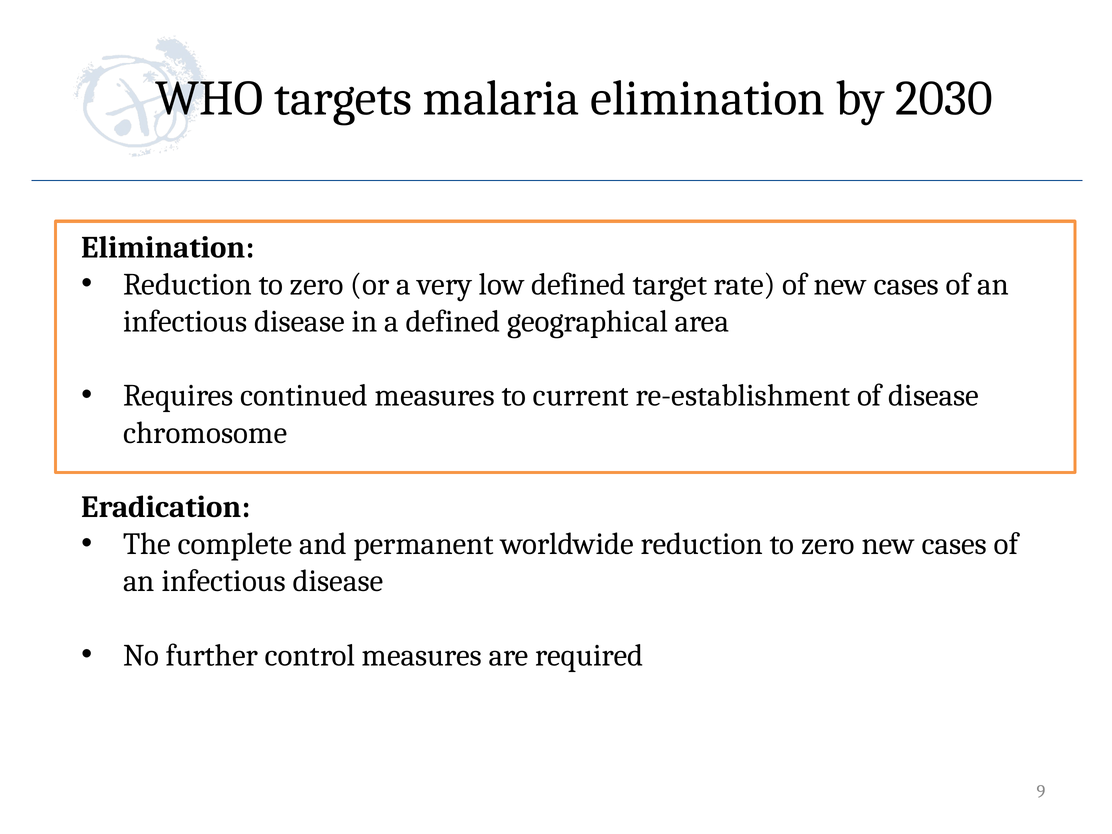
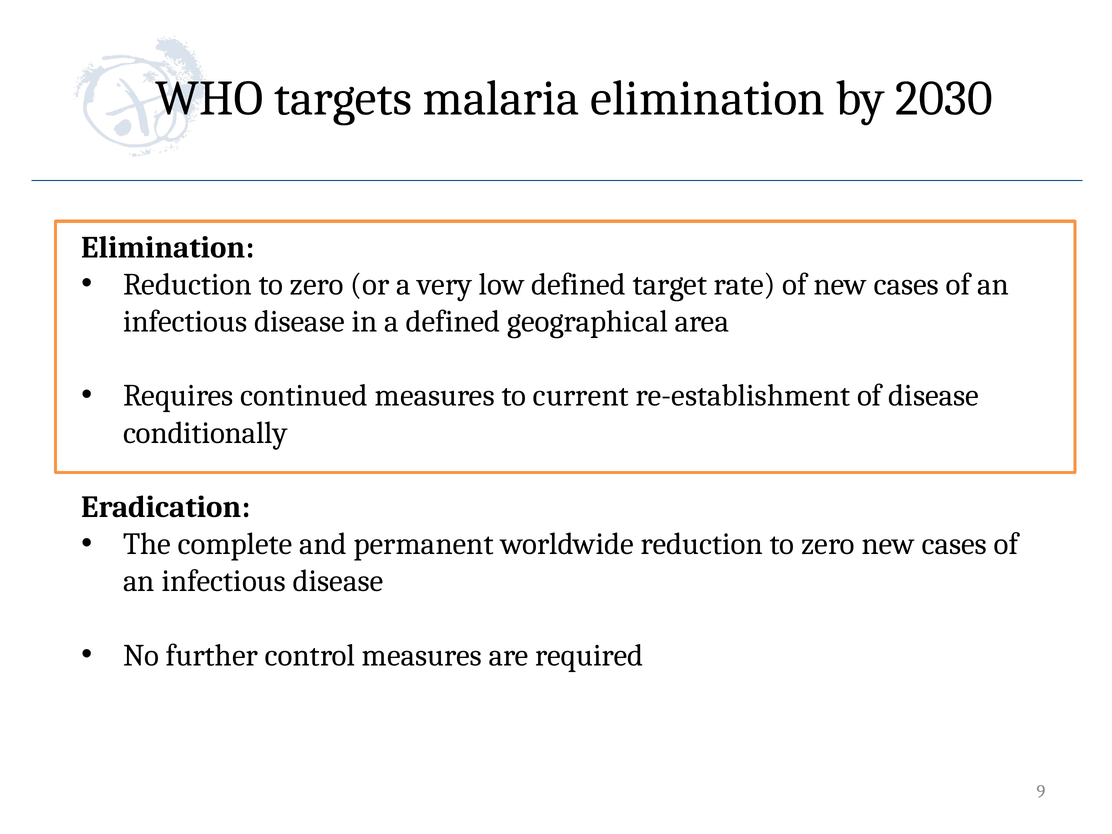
chromosome: chromosome -> conditionally (205, 433)
